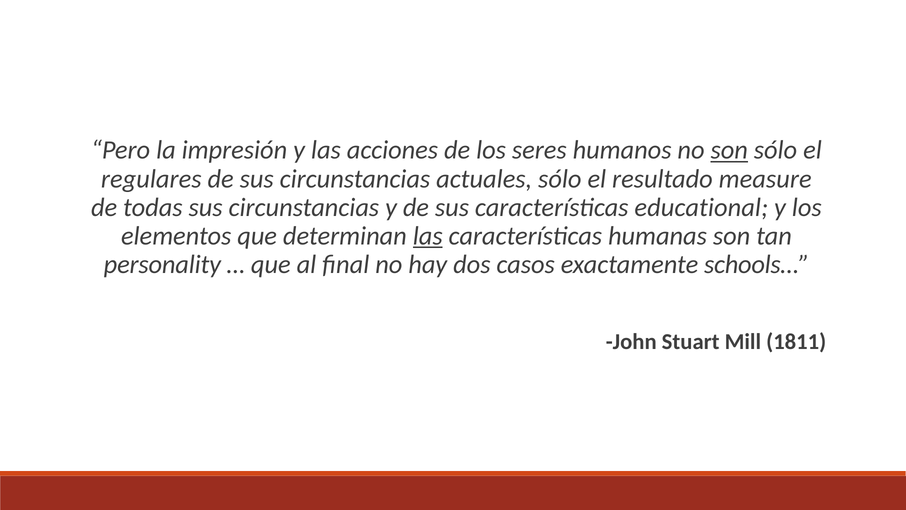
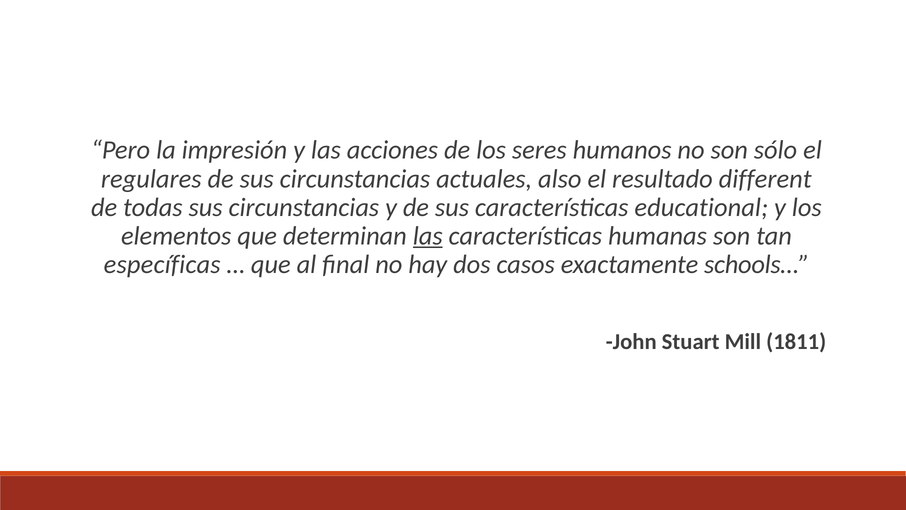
son underline: present -> none (729, 150)
actuales sólo: sólo -> also (560, 179)
measure: measure -> different (765, 179)
personality: personality -> específicas (162, 264)
